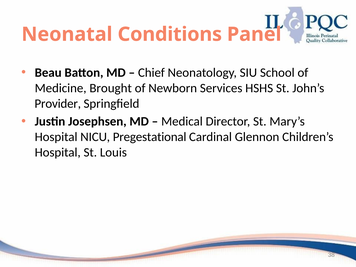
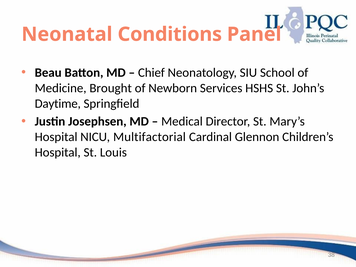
Provider: Provider -> Daytime (58, 104)
Pregestational: Pregestational -> Multifactorial (149, 137)
